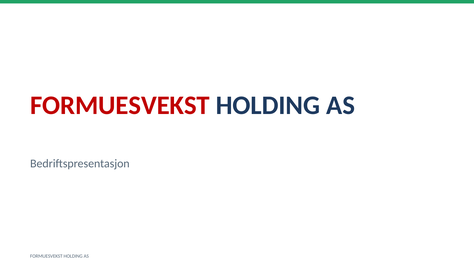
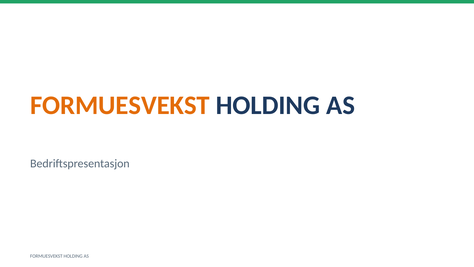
FORMUESVEKST colour: red -> orange (120, 105)
